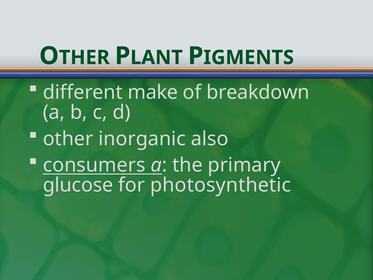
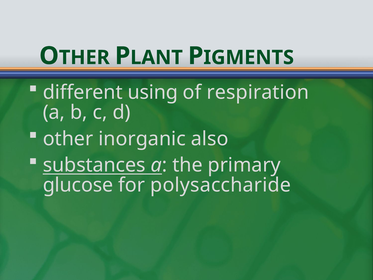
make: make -> using (153, 92)
breakdown: breakdown -> respiration (258, 92)
consumers: consumers -> substances (94, 165)
photosynthetic: photosynthetic -> polysaccharide (221, 185)
